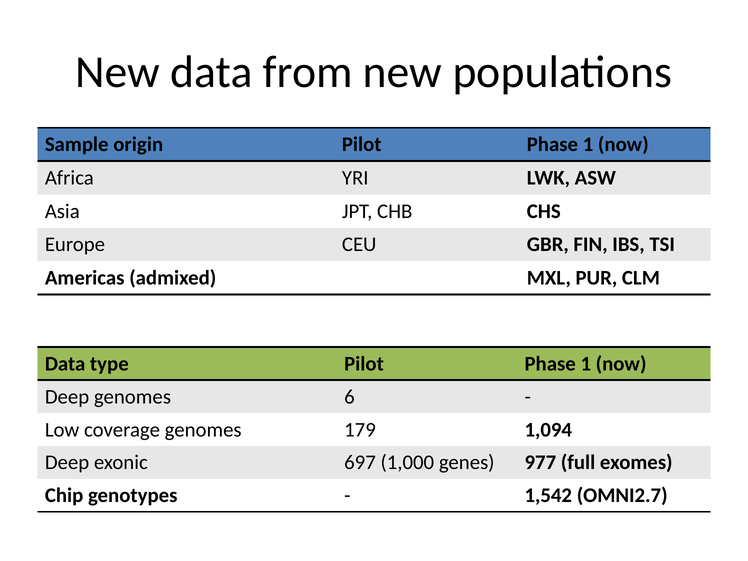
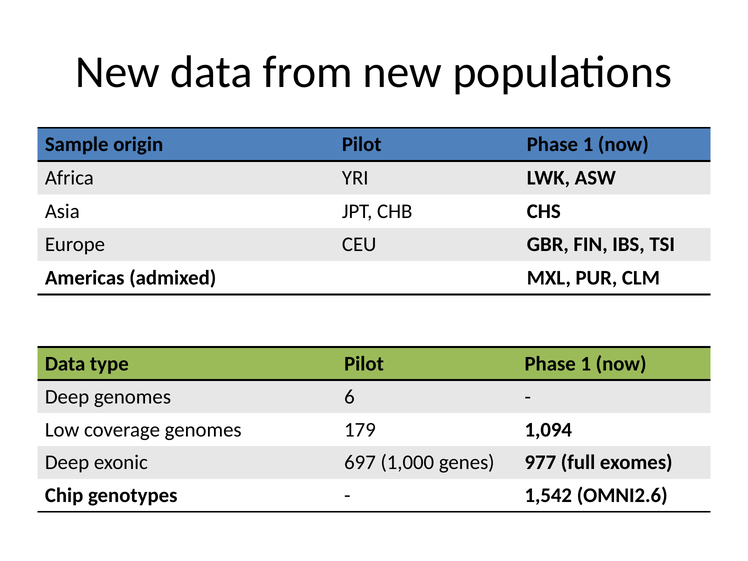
OMNI2.7: OMNI2.7 -> OMNI2.6 (622, 496)
